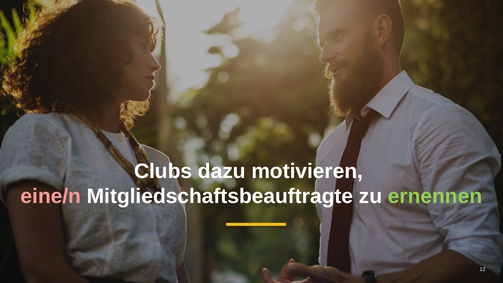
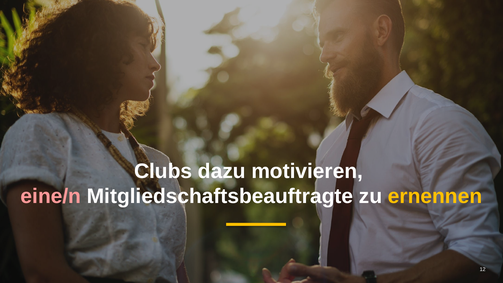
ernennen colour: light green -> yellow (435, 196)
